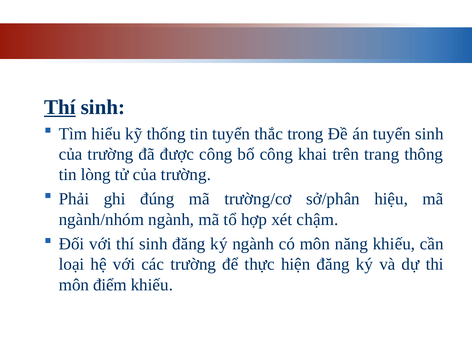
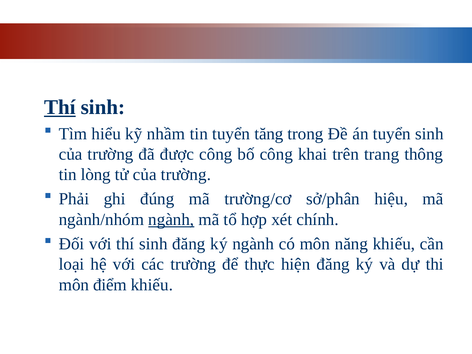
thống: thống -> nhầm (166, 134)
thắc: thắc -> tăng (269, 134)
ngành underline: none -> present (171, 219)
chậm: chậm -> chính (318, 219)
